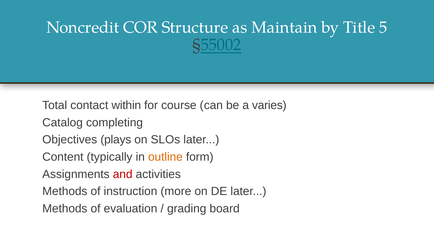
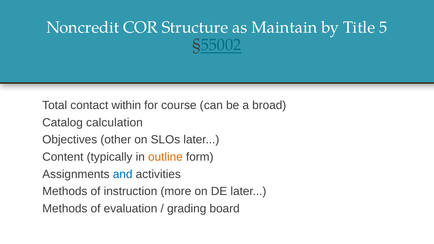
varies: varies -> broad (269, 105)
completing: completing -> calculation (114, 123)
plays: plays -> other (116, 140)
and colour: red -> blue (123, 174)
